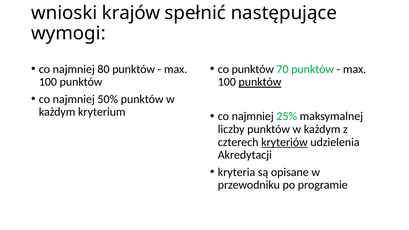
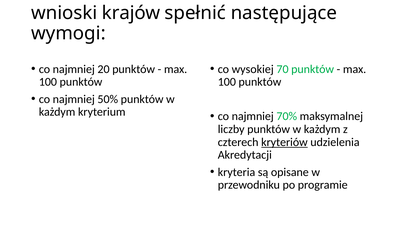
80: 80 -> 20 (104, 69)
co punktów: punktów -> wysokiej (253, 69)
punktów underline: present -> none (260, 82)
25%: 25% -> 70% (287, 116)
